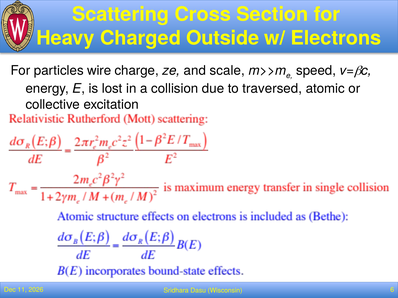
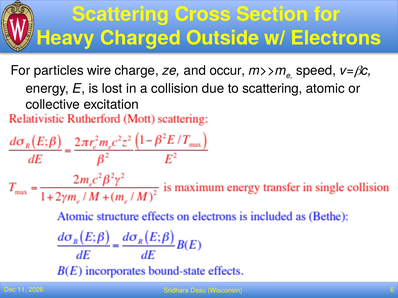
scale: scale -> occur (227, 71)
to traversed: traversed -> scattering (272, 89)
